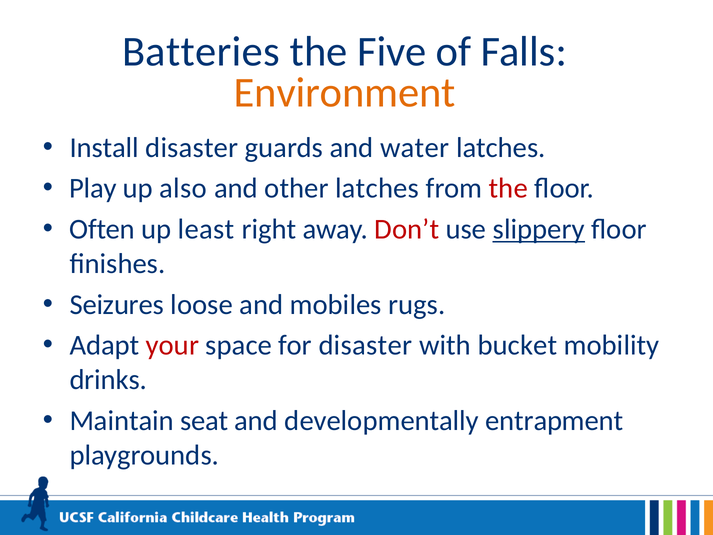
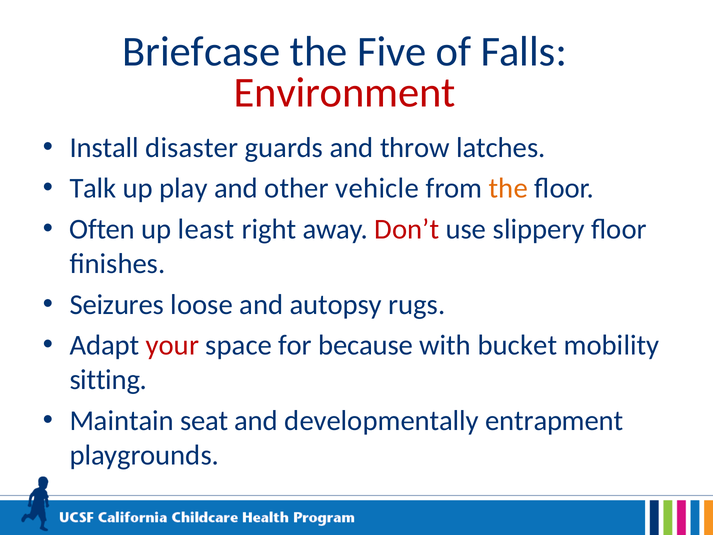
Batteries: Batteries -> Briefcase (201, 52)
Environment colour: orange -> red (345, 93)
water: water -> throw (415, 148)
Play: Play -> Talk (93, 188)
also: also -> play (183, 188)
other latches: latches -> vehicle (377, 188)
the colour: red -> orange (508, 188)
slippery underline: present -> none (539, 229)
mobiles: mobiles -> autopsy (336, 304)
for disaster: disaster -> because (366, 345)
drinks: drinks -> sitting (108, 380)
